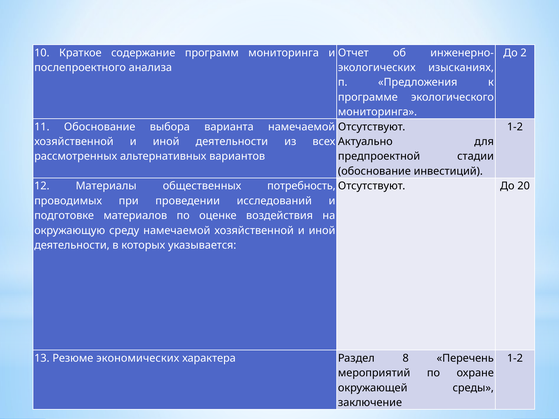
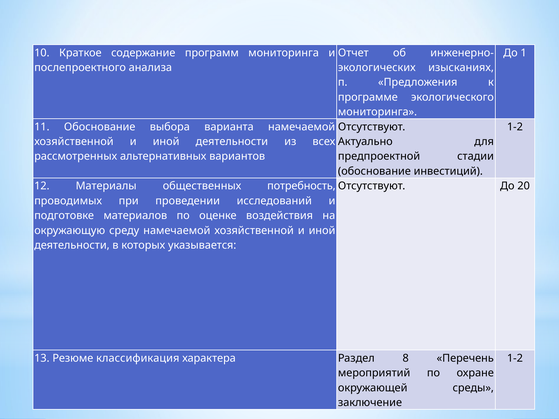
2: 2 -> 1 (524, 53)
экономических: экономических -> классификация (138, 358)
